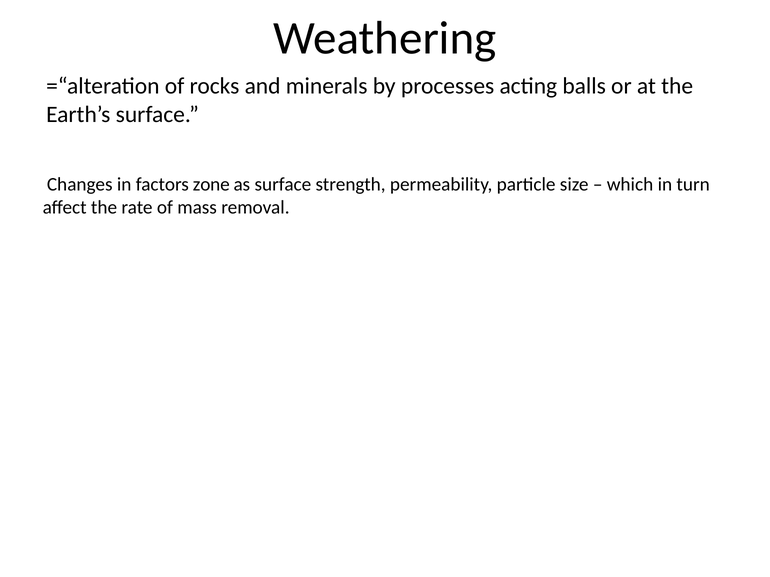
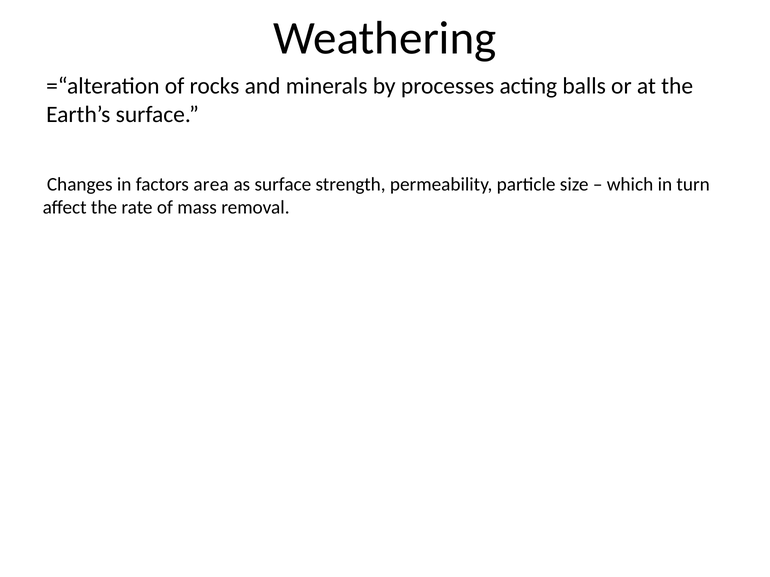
zone: zone -> area (211, 185)
